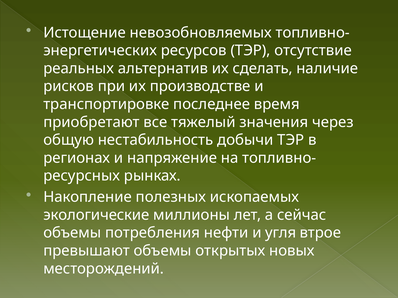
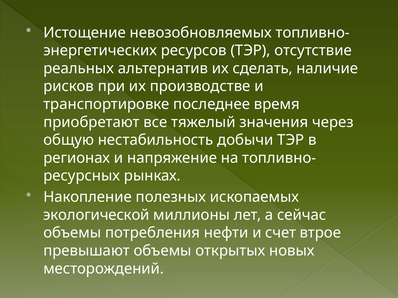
экологические: экологические -> экологической (96, 215)
угля: угля -> счет (281, 233)
